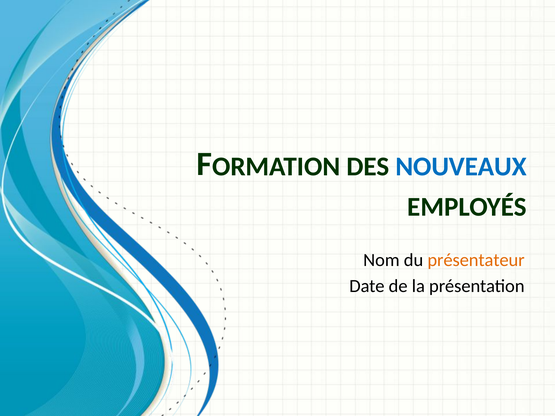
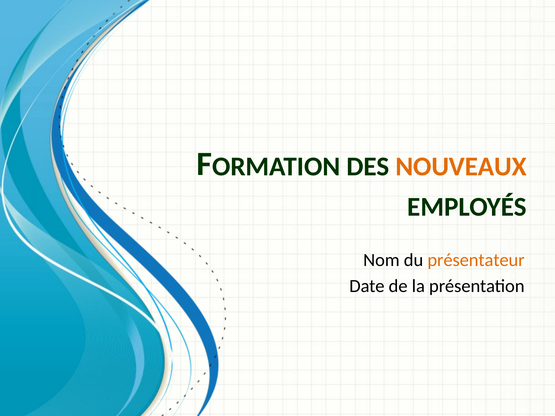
NOUVEAUX colour: blue -> orange (461, 166)
